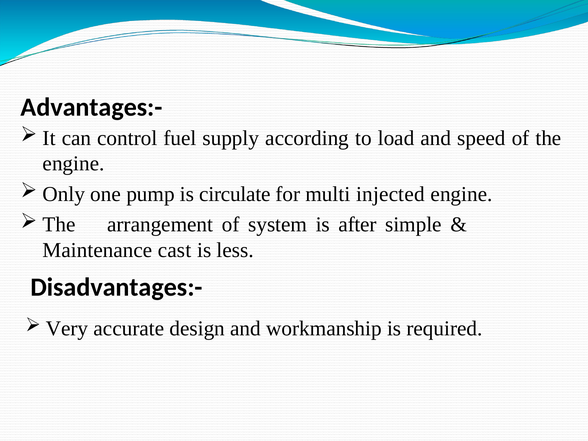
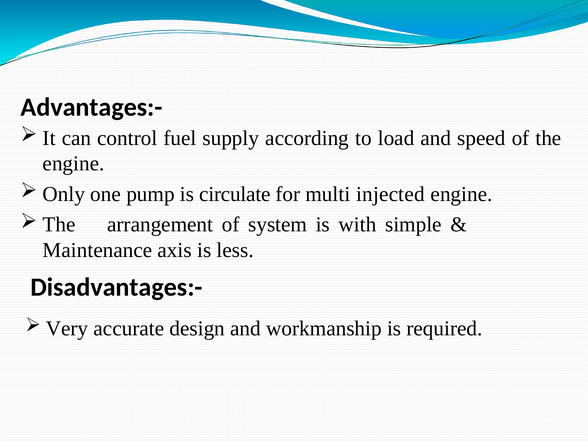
after: after -> with (357, 225)
cast: cast -> axis (175, 250)
